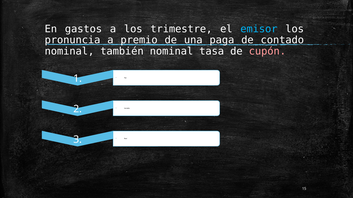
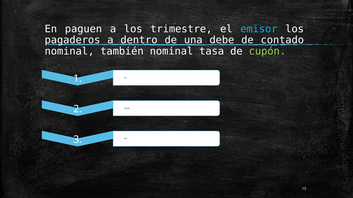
gastos: gastos -> paguen (83, 29)
pronuncia: pronuncia -> pagaderos (73, 40)
premio: premio -> dentro (139, 40)
paga: paga -> debe (222, 40)
cupón colour: pink -> light green (267, 51)
